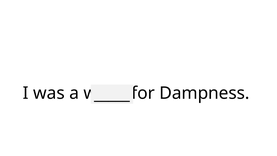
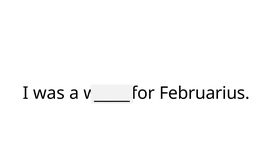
Dampness: Dampness -> Februarius (204, 93)
